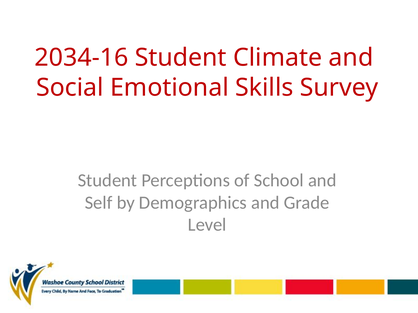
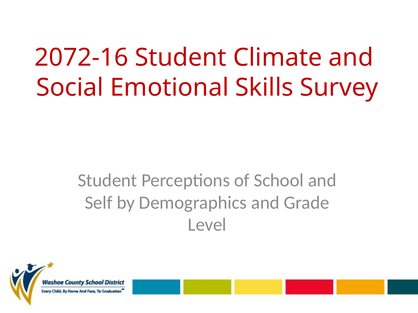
2034-16: 2034-16 -> 2072-16 (81, 58)
